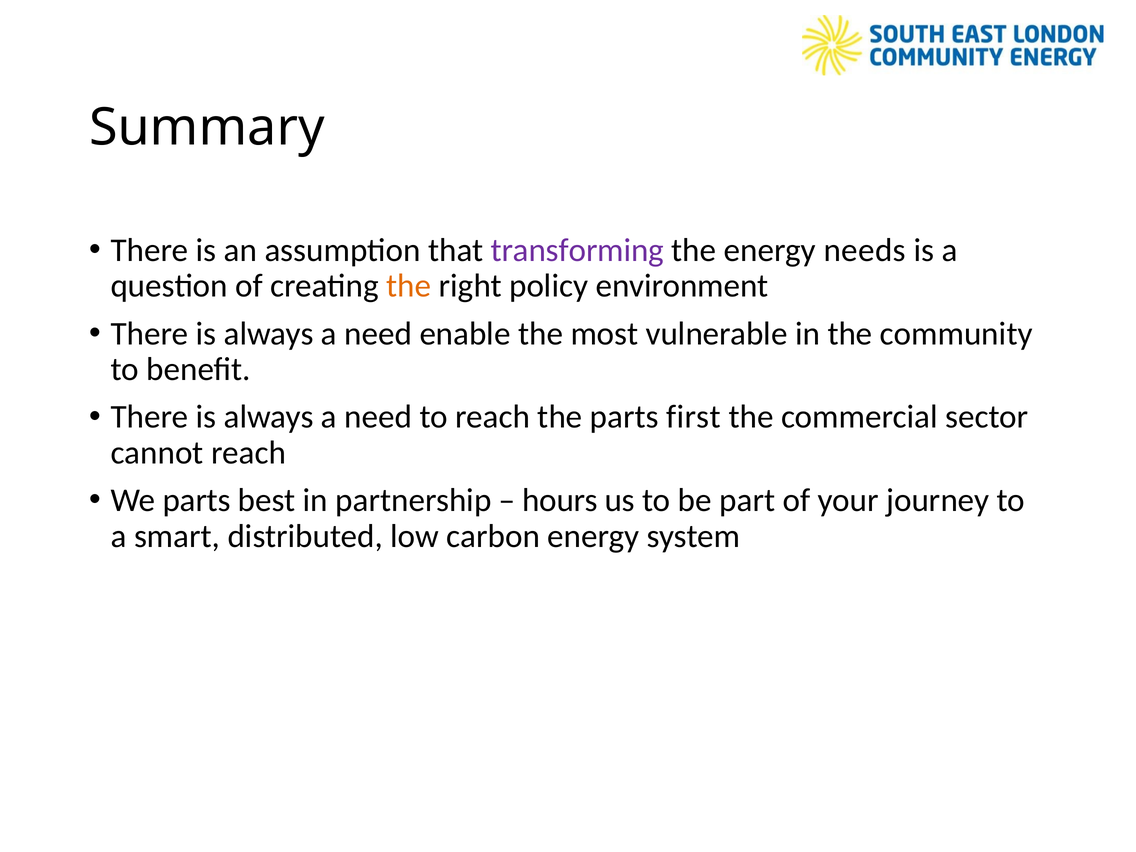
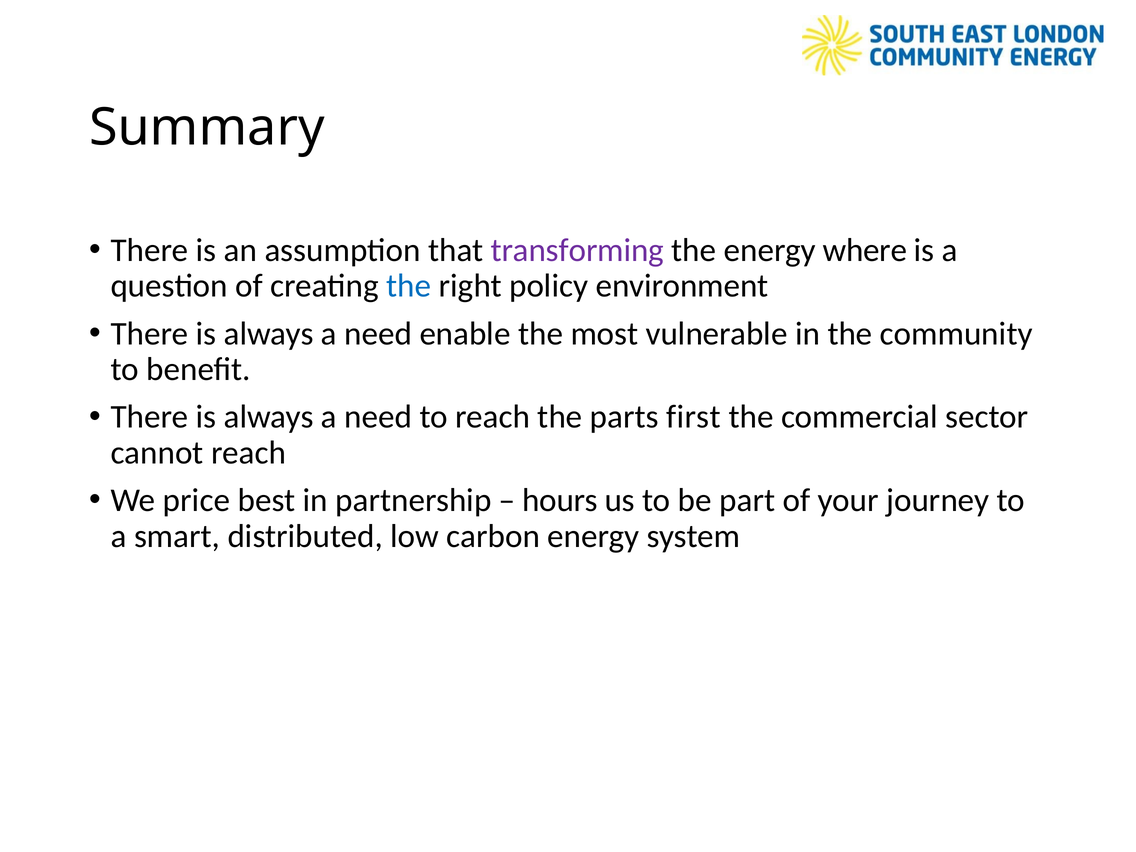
needs: needs -> where (865, 250)
the colour: orange -> blue (409, 286)
We parts: parts -> price (197, 500)
